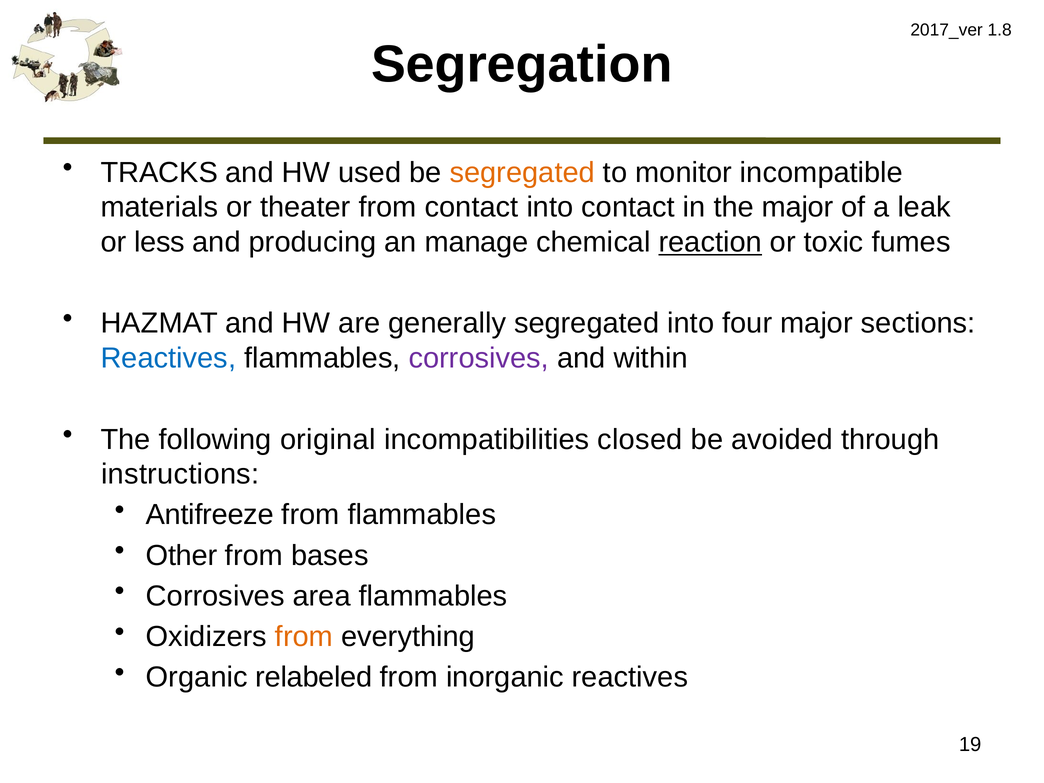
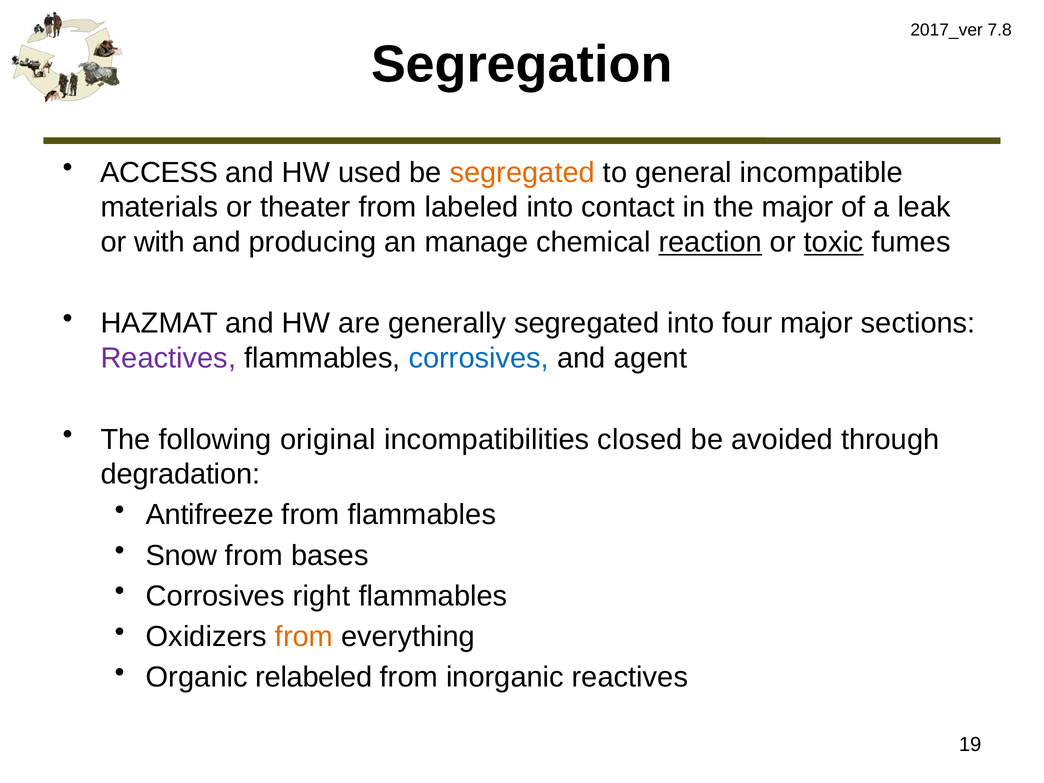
1.8: 1.8 -> 7.8 (1000, 30)
TRACKS: TRACKS -> ACCESS (159, 173)
monitor: monitor -> general (684, 173)
from contact: contact -> labeled (472, 207)
less: less -> with (159, 242)
toxic underline: none -> present (834, 242)
Reactives colour: blue -> purple (168, 358)
corrosives colour: purple -> blue (479, 358)
within: within -> agent (651, 358)
instructions: instructions -> degradation (180, 474)
Other: Other -> Snow (182, 555)
area: area -> right (322, 596)
